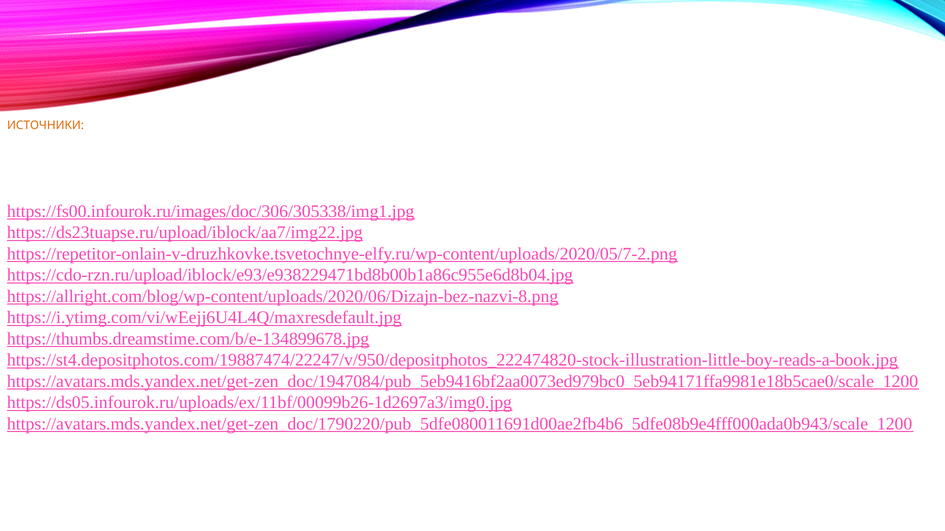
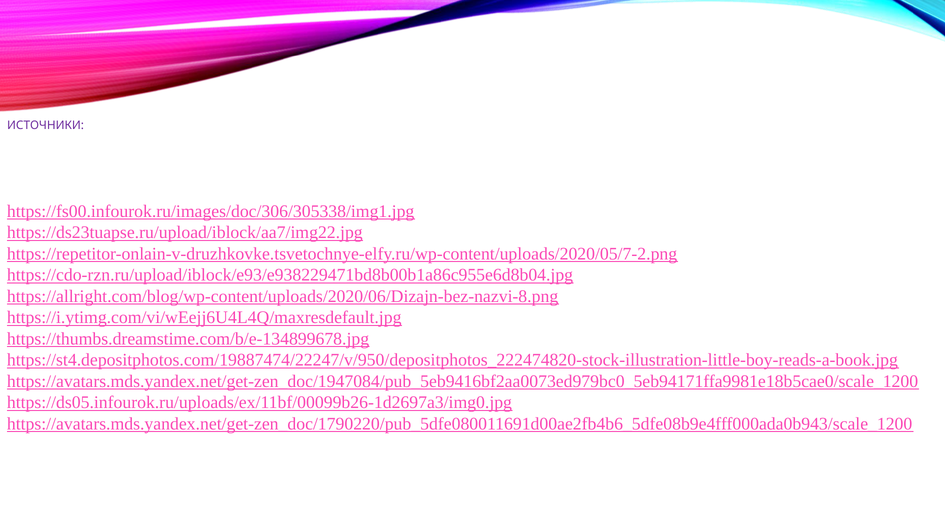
ИСТОЧНИКИ colour: orange -> purple (46, 125)
